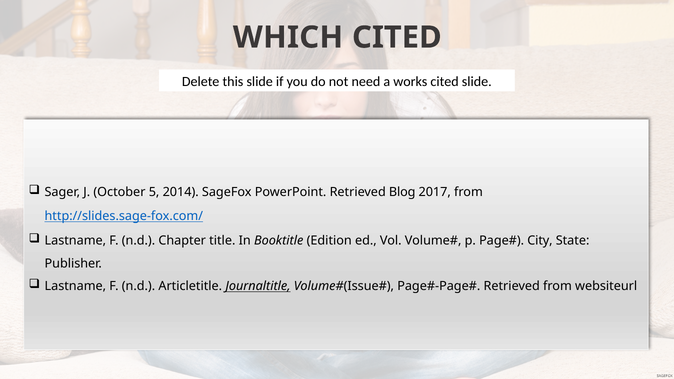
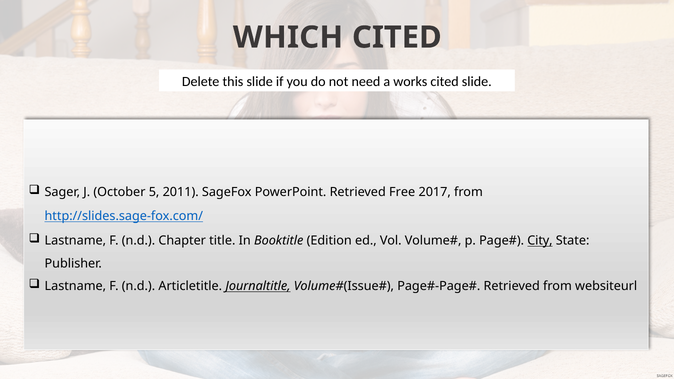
2014: 2014 -> 2011 (181, 192)
Blog: Blog -> Free (402, 192)
City underline: none -> present (540, 241)
